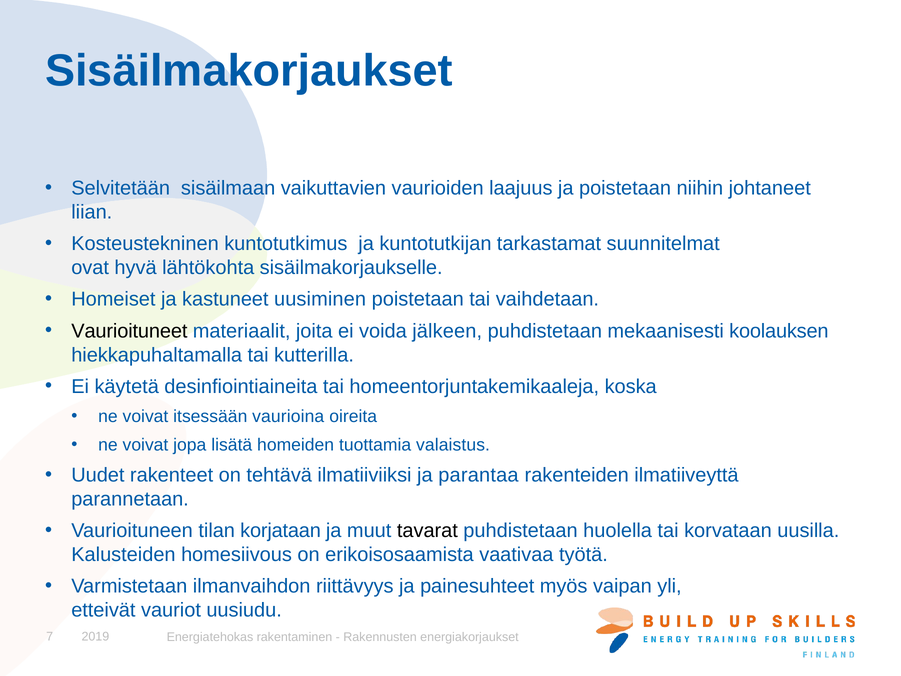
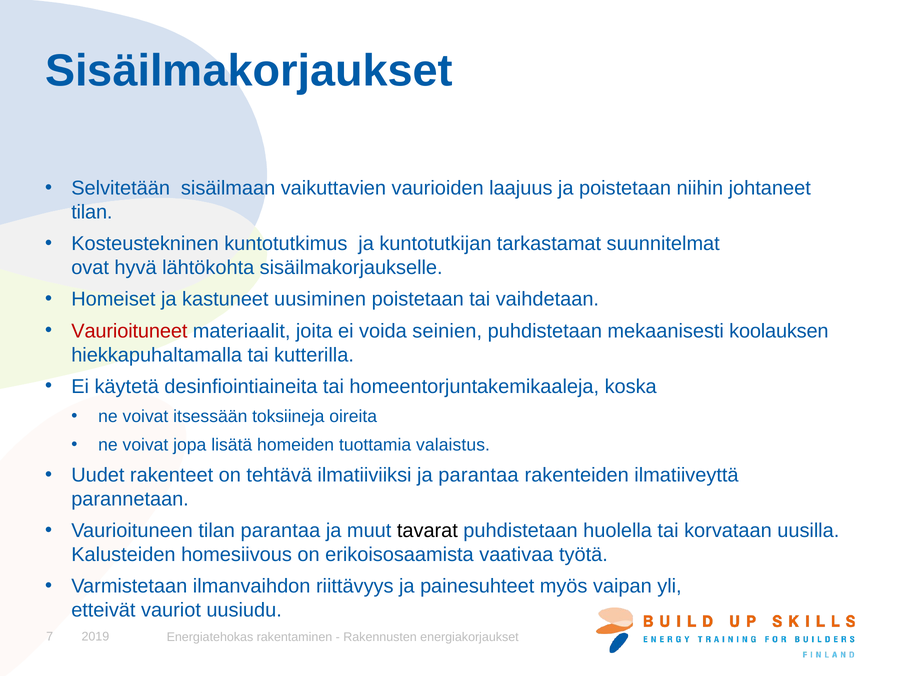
liian: liian -> tilan (92, 212)
Vaurioituneet colour: black -> red (129, 331)
jälkeen: jälkeen -> seinien (447, 331)
vaurioina: vaurioina -> toksiineja (288, 416)
tilan korjataan: korjataan -> parantaa (280, 531)
